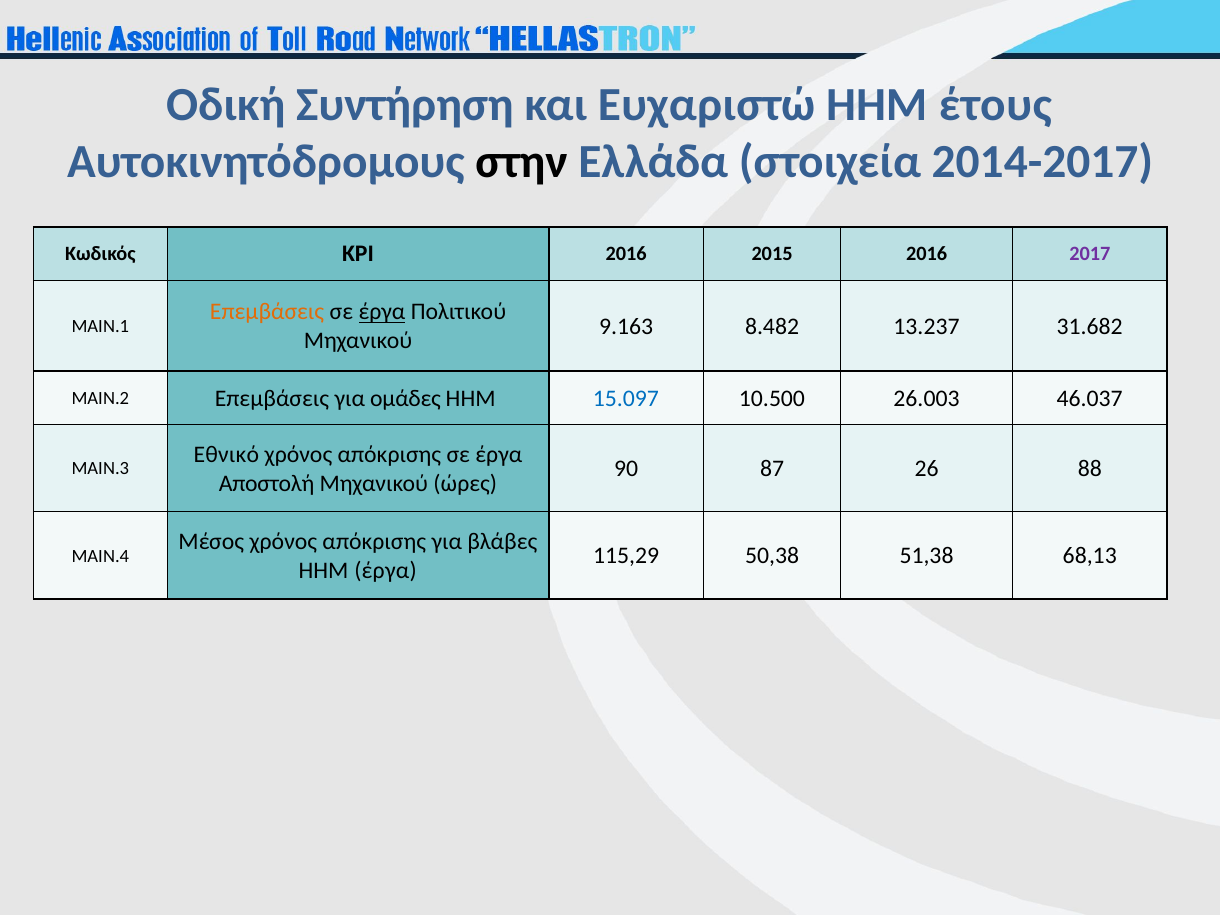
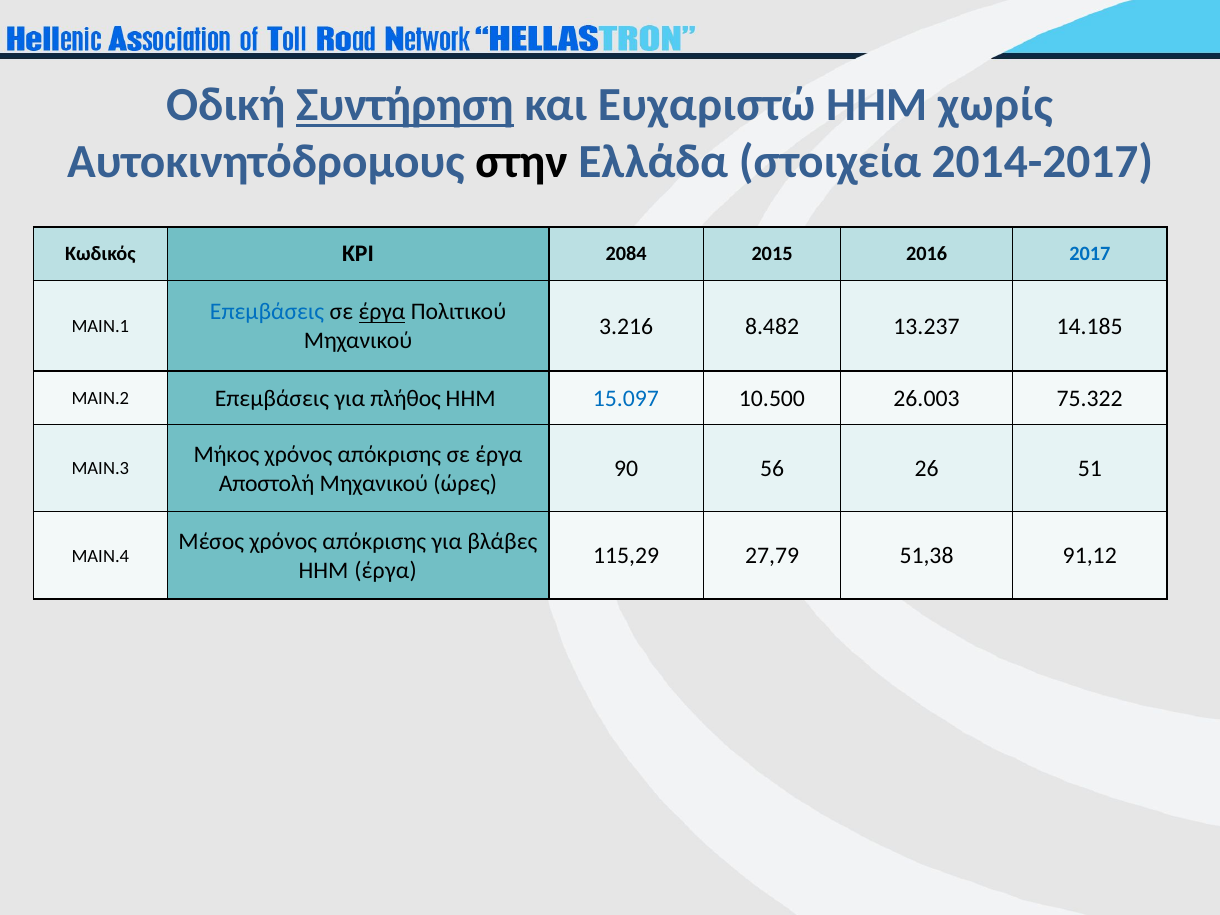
Συντήρηση underline: none -> present (405, 105)
έτους: έτους -> χωρίς (995, 105)
KPI 2016: 2016 -> 2084 (626, 254)
2017 colour: purple -> blue (1090, 254)
Επεμβάσεις colour: orange -> blue (267, 312)
9.163: 9.163 -> 3.216 (626, 327)
31.682: 31.682 -> 14.185 (1090, 327)
ομάδες: ομάδες -> πλήθος (406, 399)
46.037: 46.037 -> 75.322 (1090, 399)
Εθνικό: Εθνικό -> Μήκος (226, 454)
87: 87 -> 56 (772, 469)
88: 88 -> 51 (1090, 469)
50,38: 50,38 -> 27,79 (772, 556)
68,13: 68,13 -> 91,12 (1090, 556)
